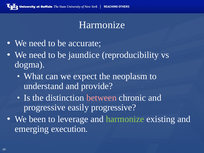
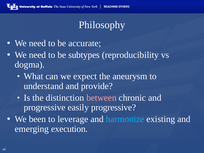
Harmonize: Harmonize -> Philosophy (102, 25)
jaundice: jaundice -> subtypes (84, 55)
neoplasm: neoplasm -> aneurysm (130, 76)
harmonize colour: light green -> light blue (125, 119)
